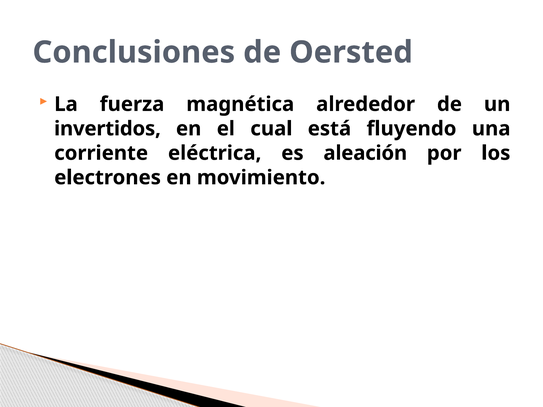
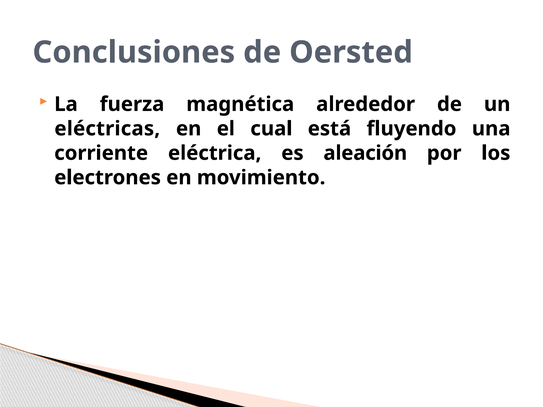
invertidos: invertidos -> eléctricas (107, 129)
